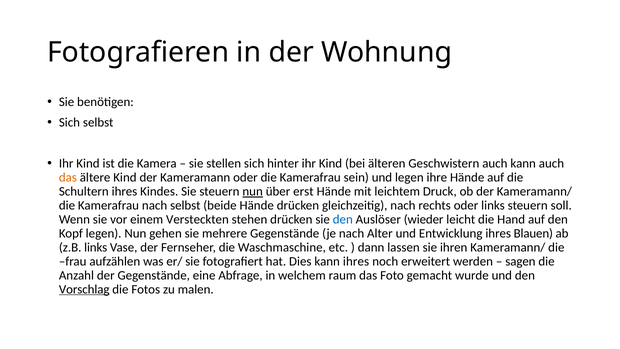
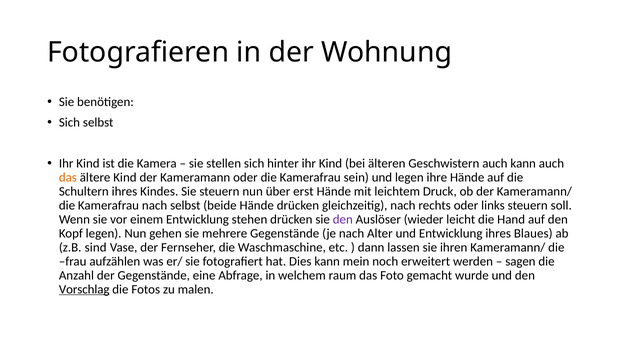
nun underline: present -> none (253, 191)
einem Versteckten: Versteckten -> Entwicklung (197, 219)
den colour: blue -> purple (343, 219)
Blauen: Blauen -> Blaues (533, 233)
z.B links: links -> sind (96, 247)
kann ihres: ihres -> mein (356, 261)
